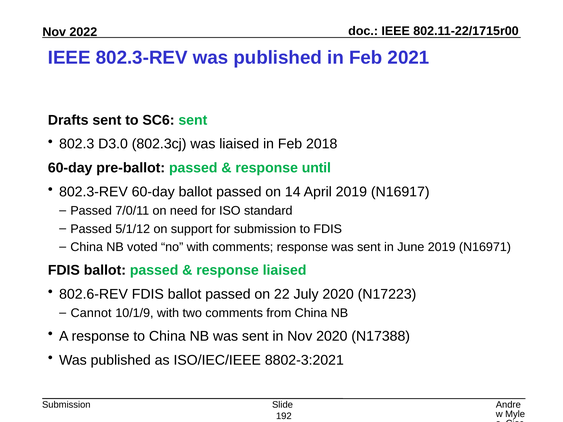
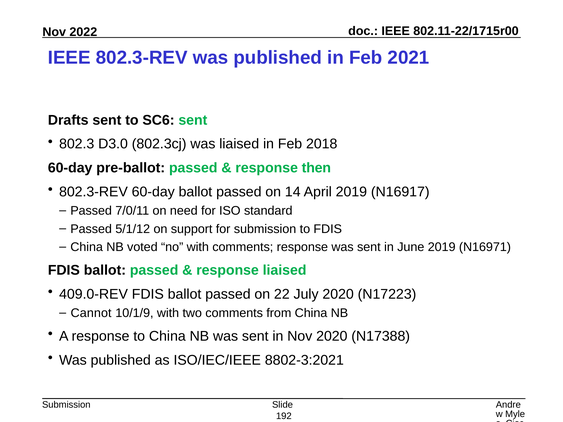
until: until -> then (316, 168)
802.6-REV: 802.6-REV -> 409.0-REV (94, 294)
